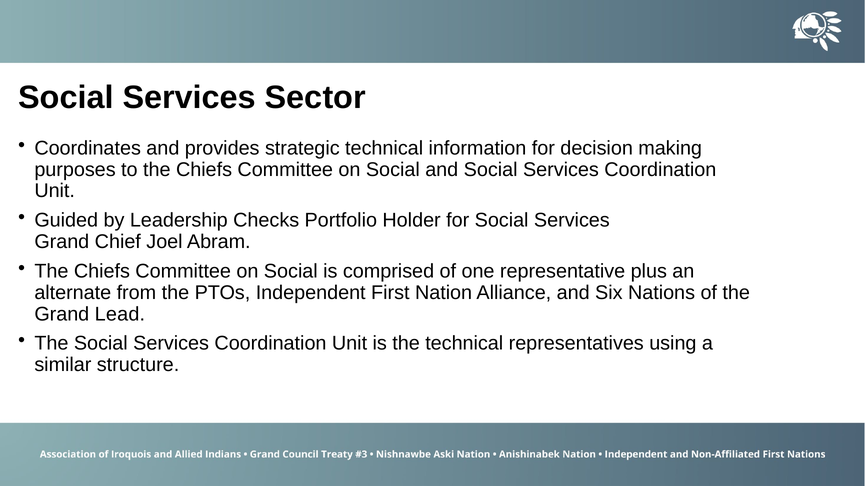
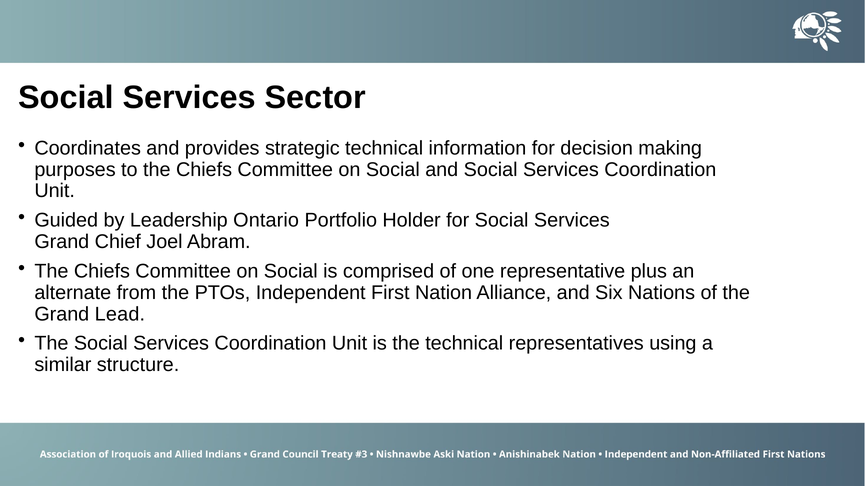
Checks: Checks -> Ontario (266, 221)
